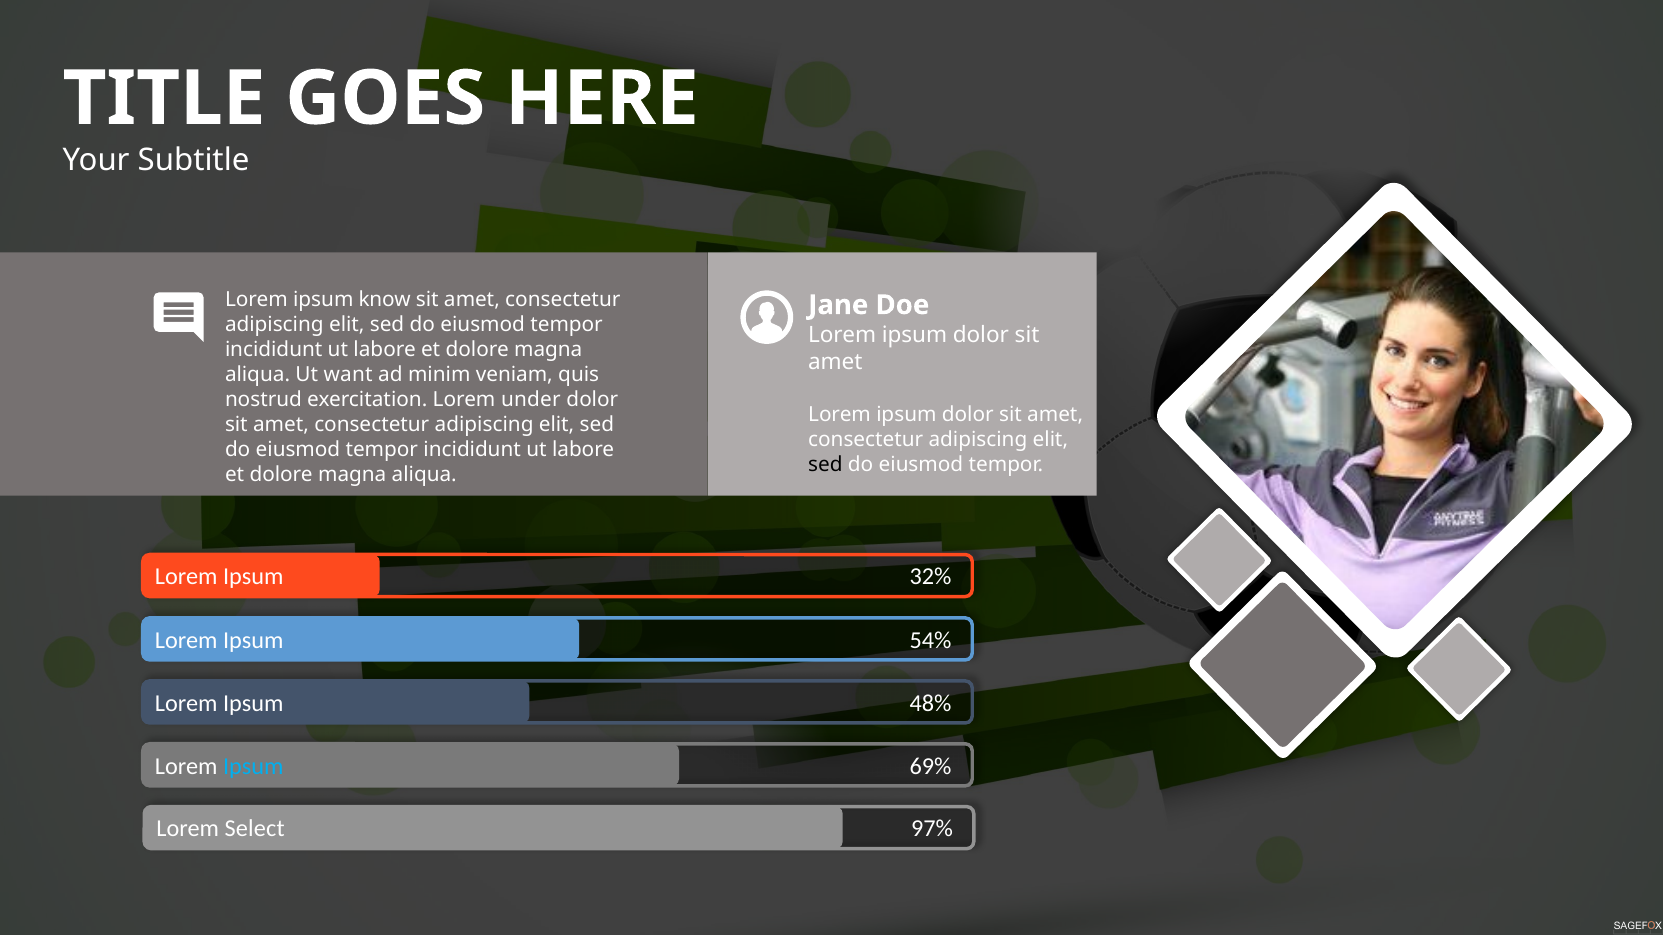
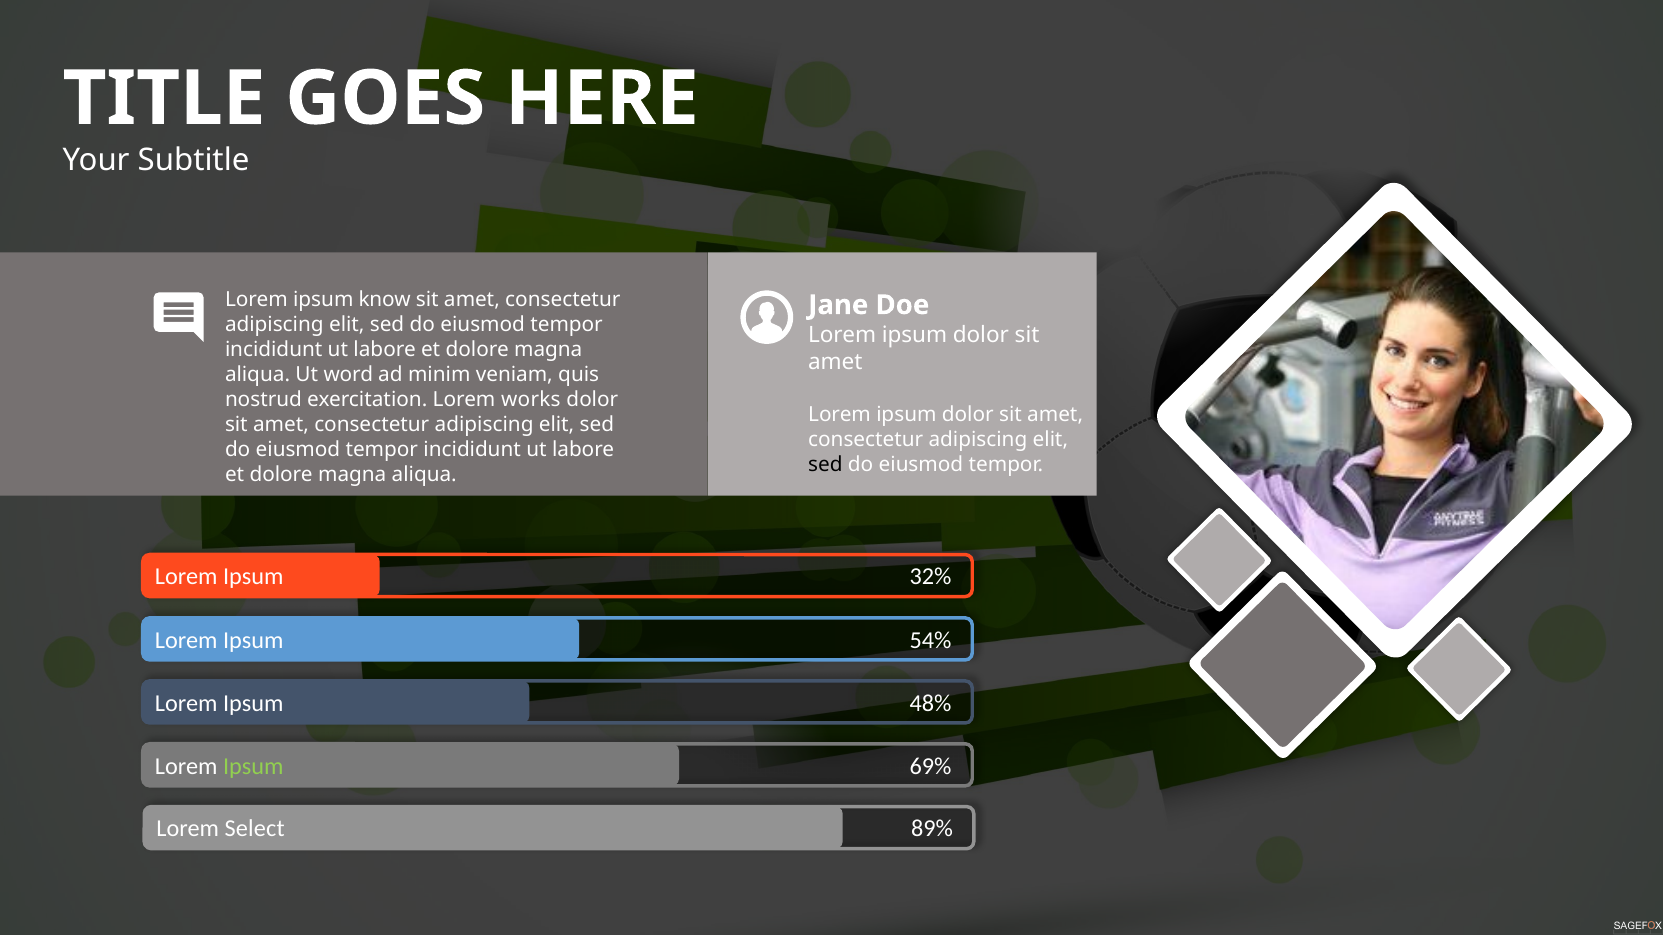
want: want -> word (348, 375)
under: under -> works (531, 400)
Ipsum colour: light blue -> light green (253, 767)
97%: 97% -> 89% (932, 829)
